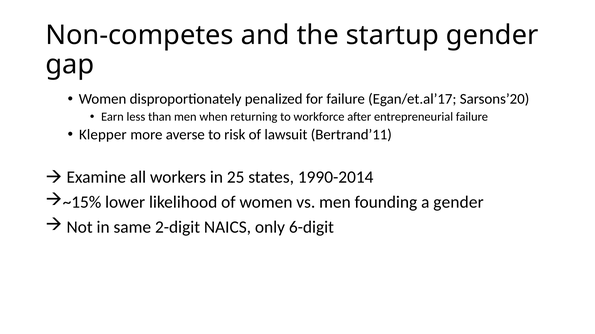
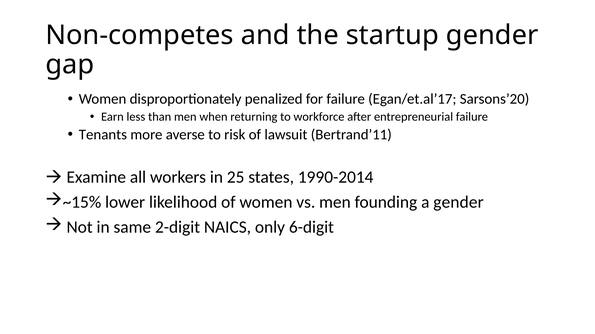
Klepper: Klepper -> Tenants (103, 135)
